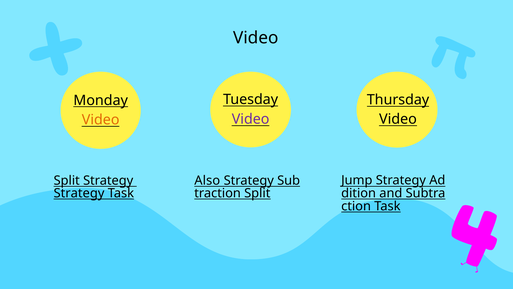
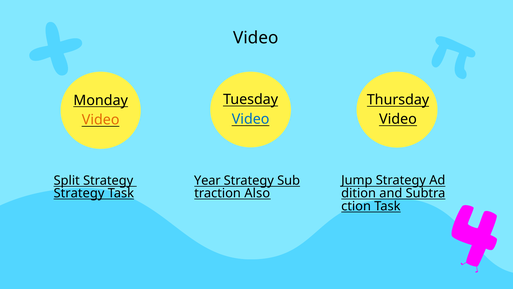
Video colour: purple -> blue (251, 119)
Also: Also -> Year (207, 180)
Split: Split -> Also (257, 193)
